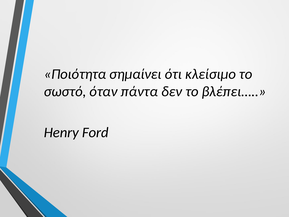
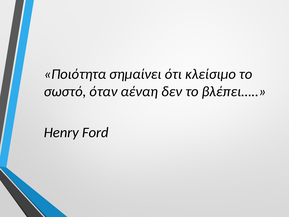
πάντα: πάντα -> αέναη (139, 91)
